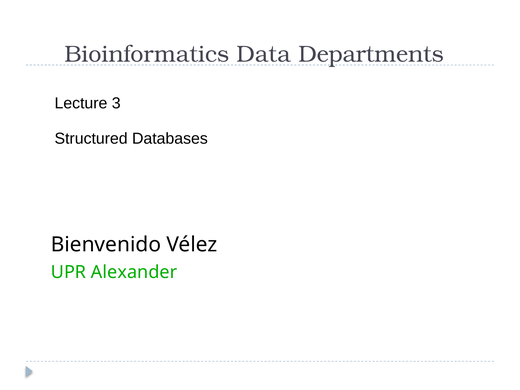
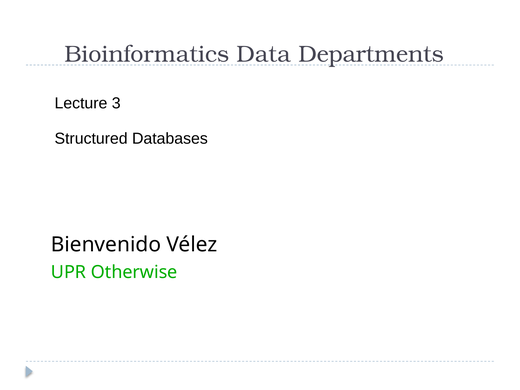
Alexander: Alexander -> Otherwise (134, 272)
